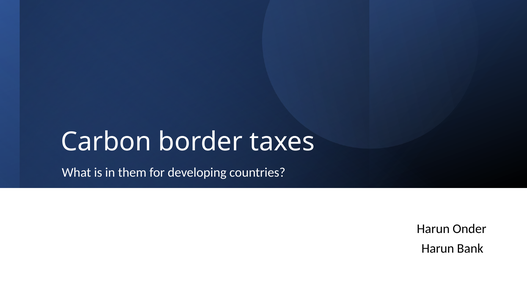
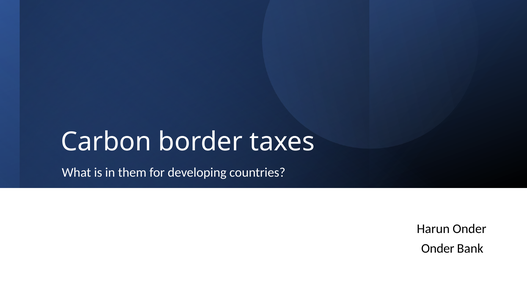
Harun: Harun -> Onder (438, 249)
